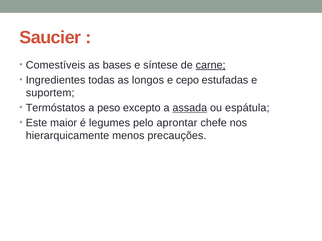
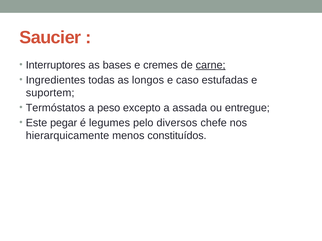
Comestíveis: Comestíveis -> Interruptores (56, 65)
síntese: síntese -> cremes (161, 65)
cepo: cepo -> caso (187, 80)
assada underline: present -> none (190, 108)
espátula: espátula -> entregue (247, 108)
maior: maior -> pegar (64, 123)
aprontar: aprontar -> diversos (177, 123)
precauções: precauções -> constituídos (177, 136)
